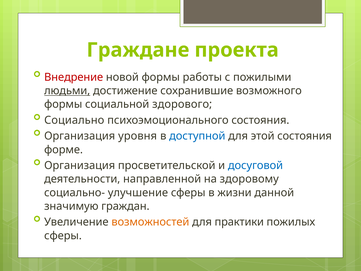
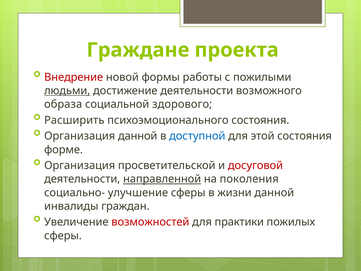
достижение сохранившие: сохранившие -> деятельности (197, 91)
формы: формы -> образа (63, 104)
Социально: Социально -> Расширить (74, 120)
Организация уровня: уровня -> данной (138, 136)
досуговой colour: blue -> red (255, 165)
направленной underline: none -> present (162, 179)
здоровому: здоровому -> поколения (249, 179)
значимую: значимую -> инвалиды (71, 206)
возможностей colour: orange -> red (150, 222)
